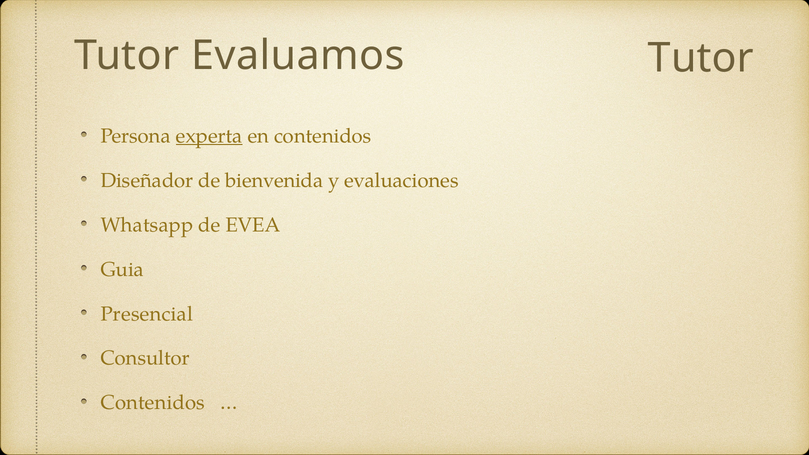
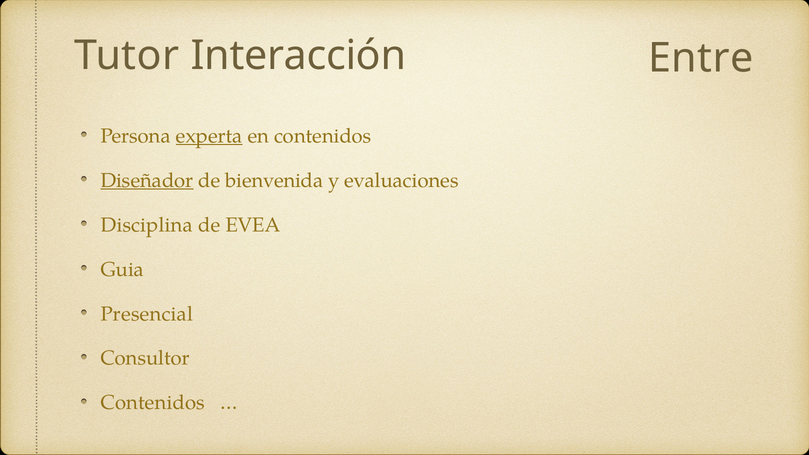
Evaluamos: Evaluamos -> Interacción (298, 56)
Tutor: Tutor -> Entre (701, 58)
Diseñador underline: none -> present (147, 180)
Whatsapp: Whatsapp -> Disciplina (147, 225)
